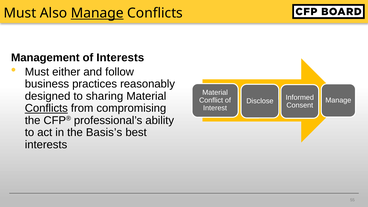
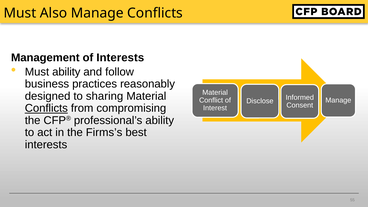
Manage underline: present -> none (97, 13)
Must either: either -> ability (66, 72)
Basis’s: Basis’s -> Firms’s (104, 133)
